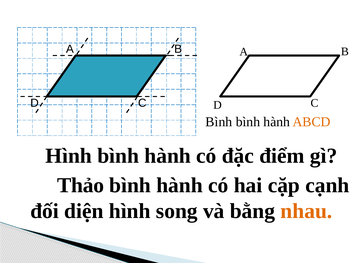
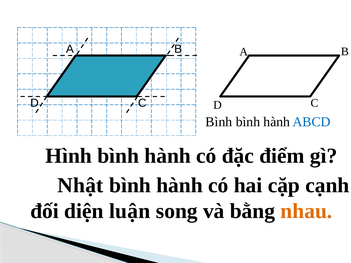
ABCD colour: orange -> blue (312, 122)
Thảo: Thảo -> Nhật (80, 185)
diện hình: hình -> luận (130, 211)
